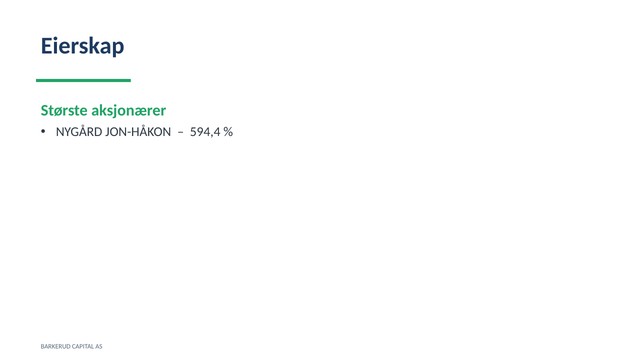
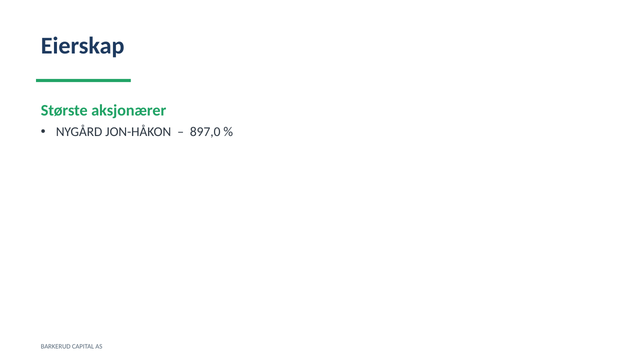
594,4: 594,4 -> 897,0 (205, 132)
